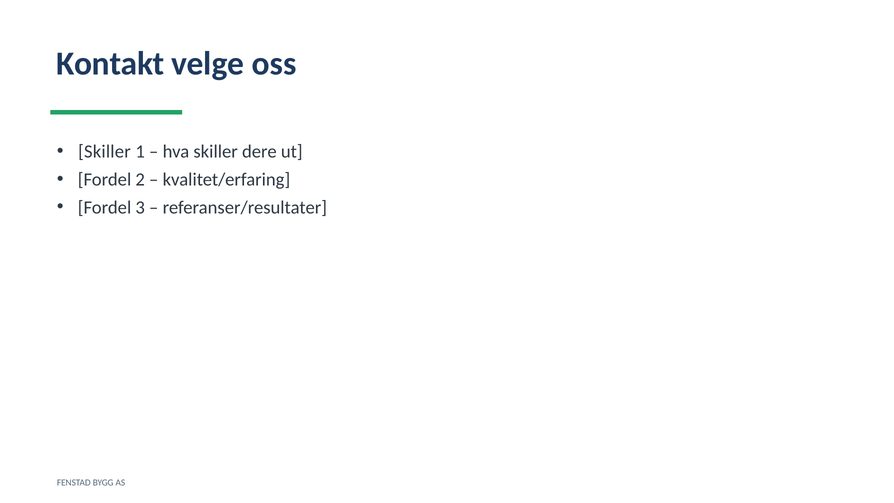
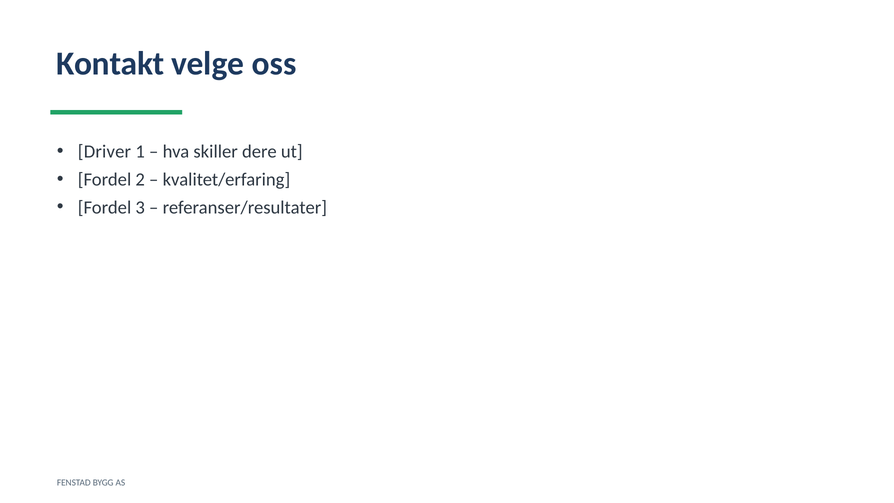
Skiller: Skiller -> Driver (104, 151)
